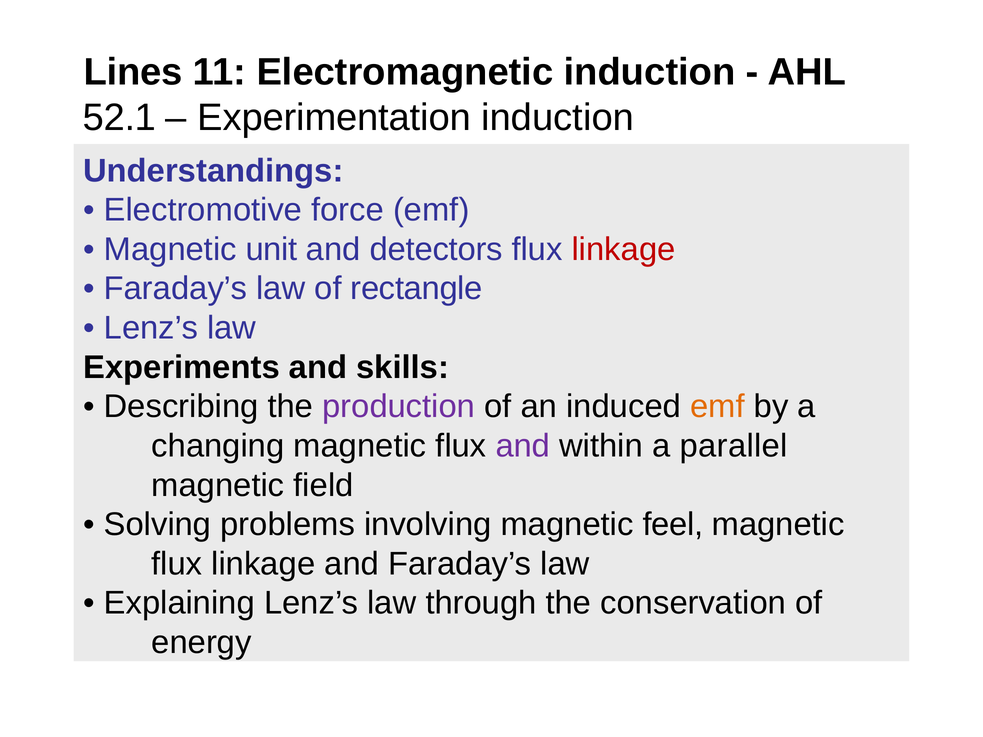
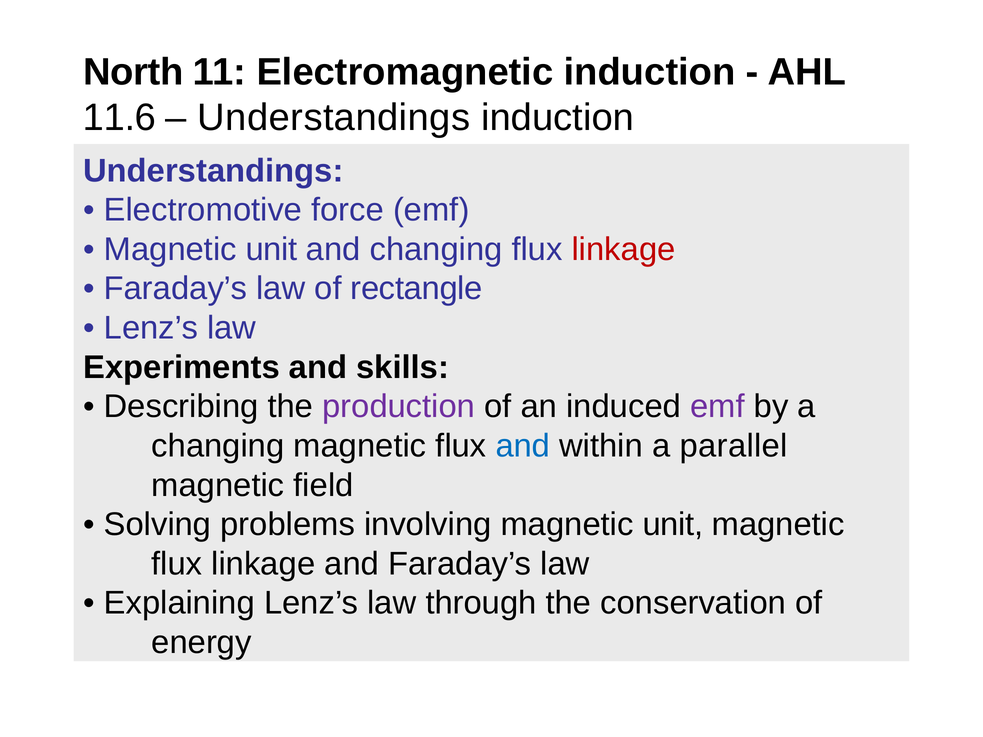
Lines: Lines -> North (133, 72)
52.1: 52.1 -> 11.6 (119, 118)
Experimentation: Experimentation -> Understandings (334, 118)
and detectors: detectors -> changing (436, 249)
emf colour: orange -> purple (717, 407)
and colour: purple -> blue (523, 446)
involving magnetic feel: feel -> unit (673, 525)
